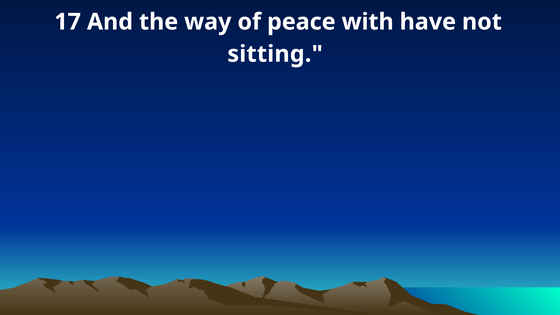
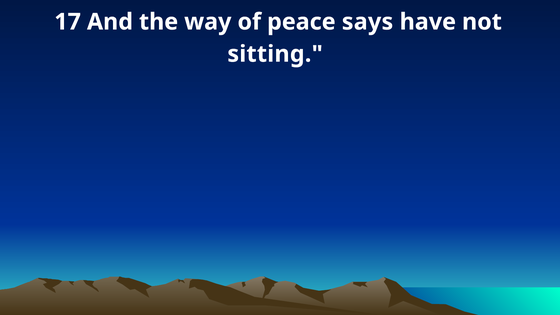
with: with -> says (368, 22)
